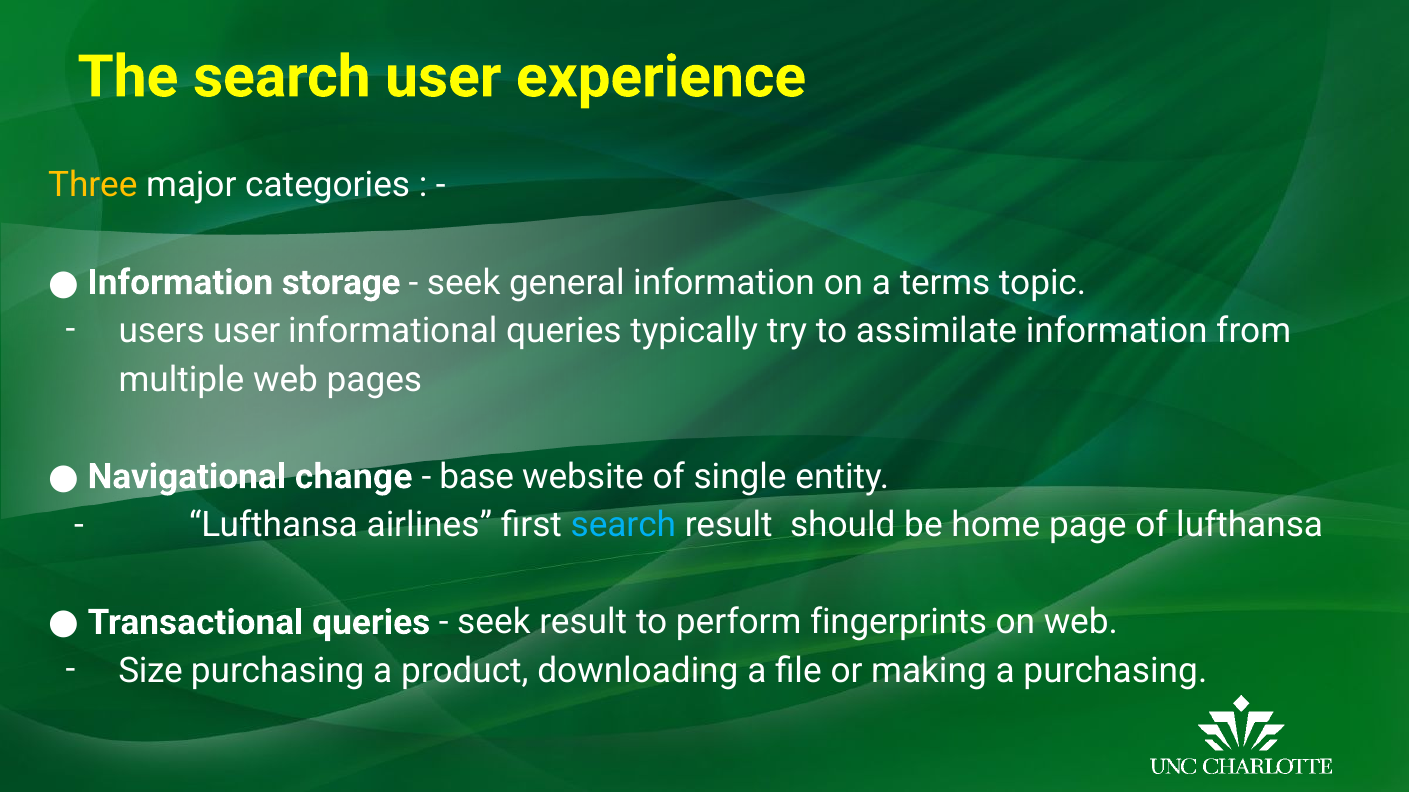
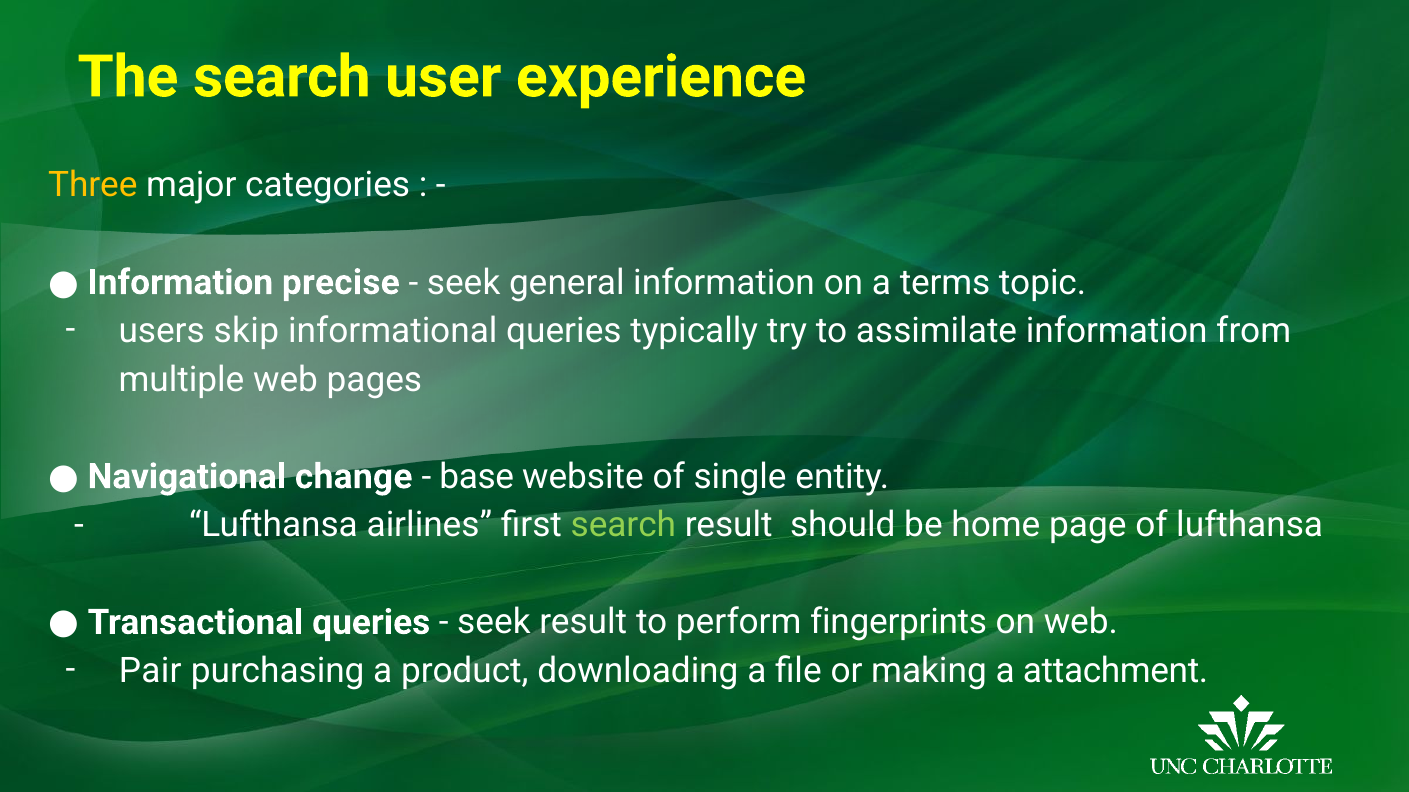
storage: storage -> precise (341, 283)
users user: user -> skip (246, 331)
search colour: light blue -> light green (623, 526)
Size: Size -> Pair (150, 671)
a purchasing: purchasing -> attachment (1116, 671)
